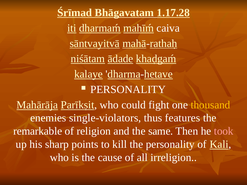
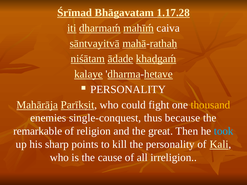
single-violators: single-violators -> single-conquest (105, 118)
features: features -> because (183, 118)
same: same -> great (161, 131)
took colour: pink -> light blue (224, 131)
